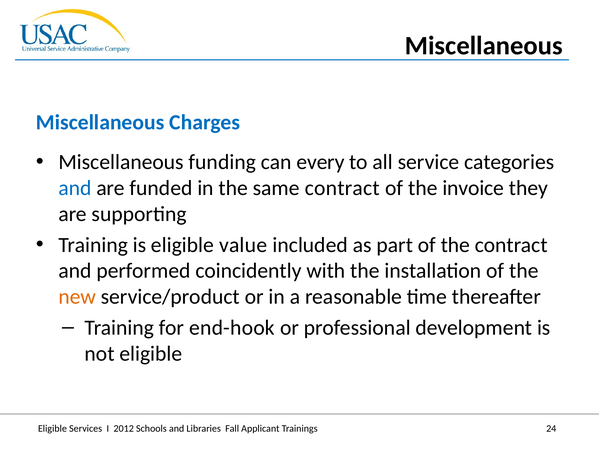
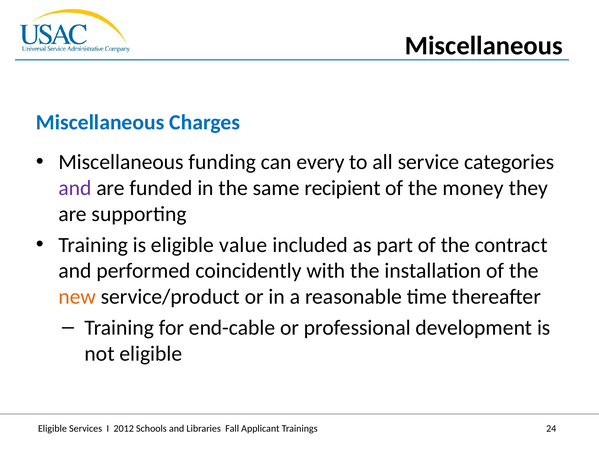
and colour: blue -> purple (75, 188)
same contract: contract -> recipient (343, 188)
invoice: invoice -> money (473, 188)
end-hook: end-hook -> end-cable (232, 328)
